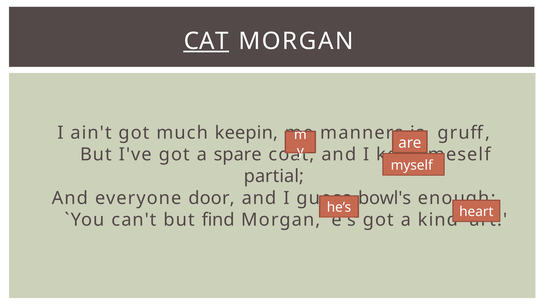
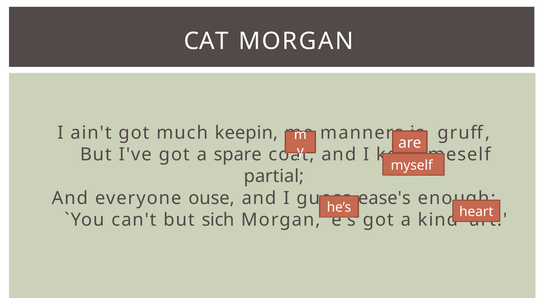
CAT underline: present -> none (206, 41)
door: door -> ouse (212, 198)
bowl's: bowl's -> ease's (384, 198)
find: find -> sich (218, 220)
